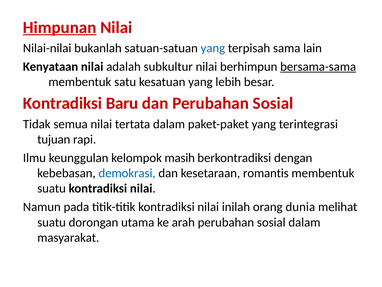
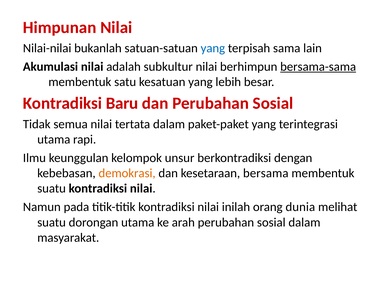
Himpunan underline: present -> none (60, 27)
Kenyataan: Kenyataan -> Akumulasi (50, 67)
tujuan: tujuan -> utama (54, 139)
masih: masih -> unsur (180, 158)
demokrasi colour: blue -> orange (127, 173)
romantis: romantis -> bersama (266, 173)
